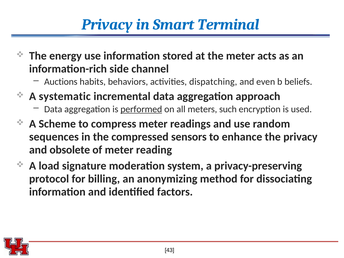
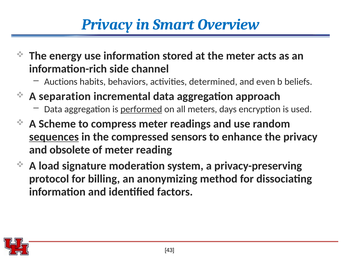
Terminal: Terminal -> Overview (229, 24)
dispatching: dispatching -> determined (213, 82)
systematic: systematic -> separation (65, 96)
such: such -> days (228, 109)
sequences underline: none -> present (54, 137)
